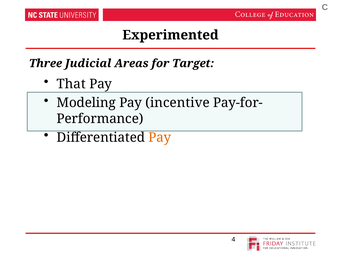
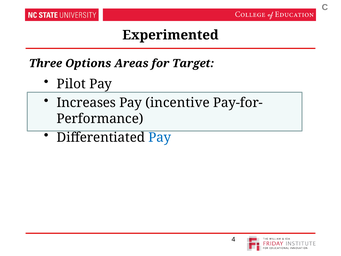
Judicial: Judicial -> Options (88, 63)
That: That -> Pilot (71, 84)
Modeling: Modeling -> Increases (86, 103)
Pay colour: orange -> blue (160, 137)
